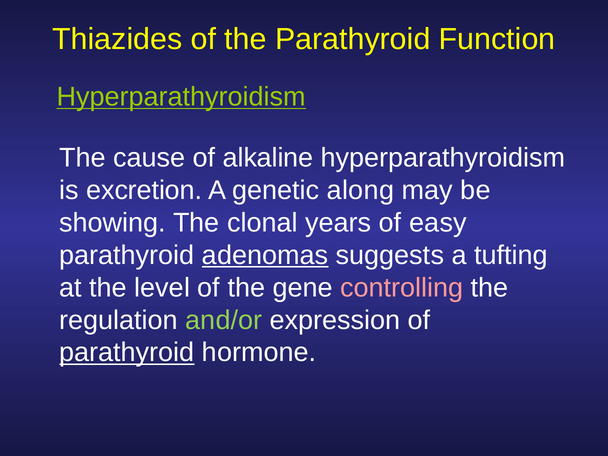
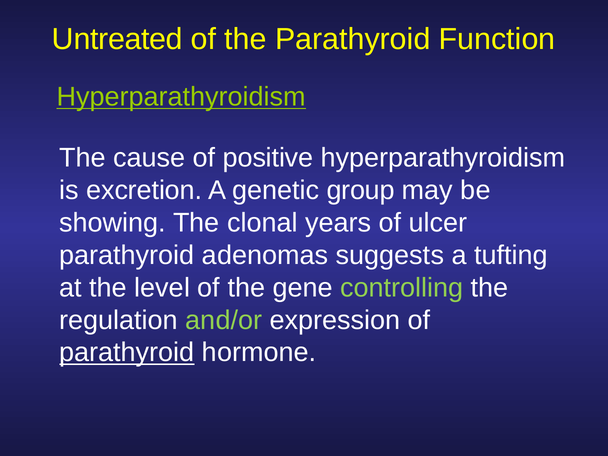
Thiazides: Thiazides -> Untreated (117, 39)
alkaline: alkaline -> positive (268, 158)
along: along -> group (361, 190)
easy: easy -> ulcer (438, 223)
adenomas underline: present -> none (265, 255)
controlling colour: pink -> light green (402, 288)
